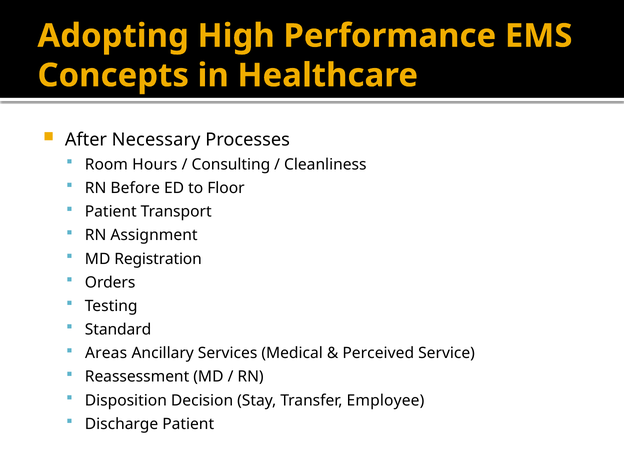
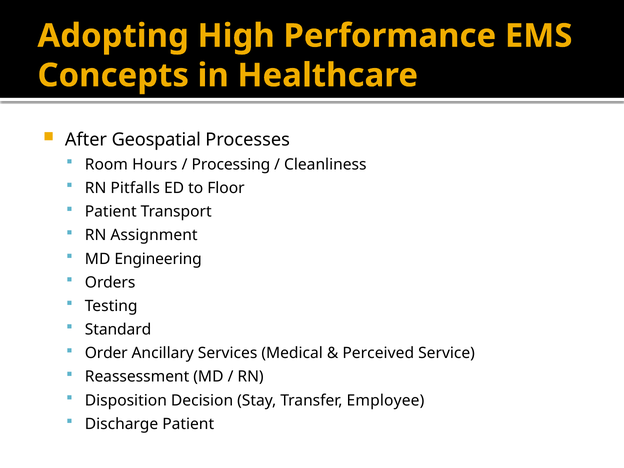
Necessary: Necessary -> Geospatial (156, 140)
Consulting: Consulting -> Processing (231, 165)
Before: Before -> Pitfalls (135, 188)
Registration: Registration -> Engineering (158, 259)
Areas: Areas -> Order (106, 353)
